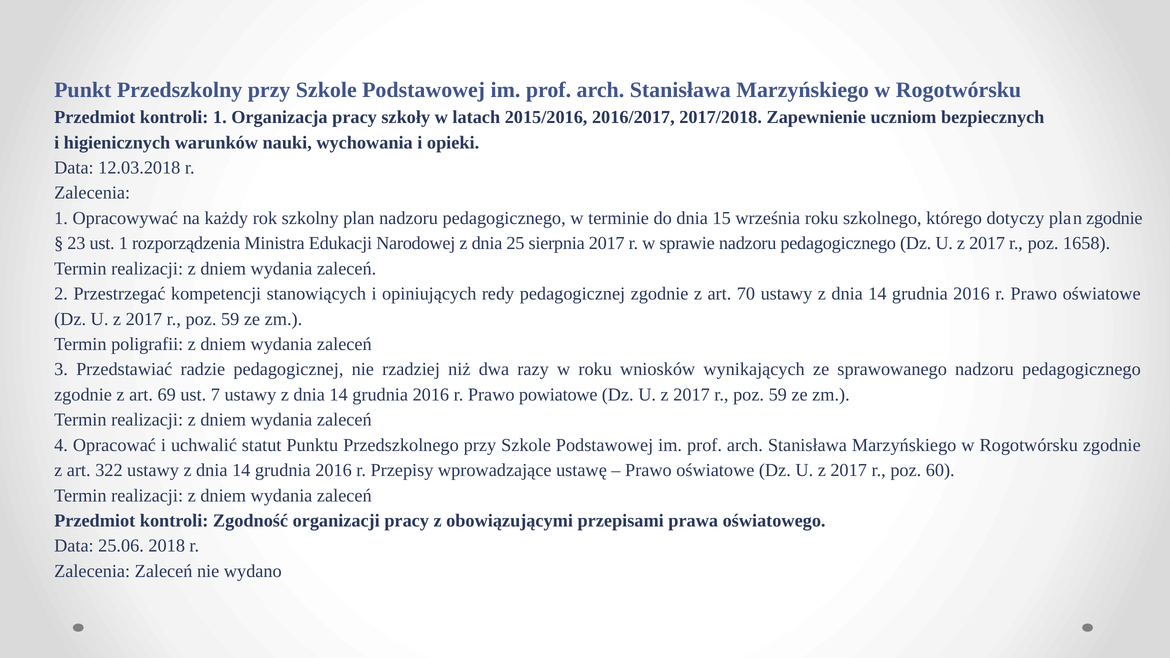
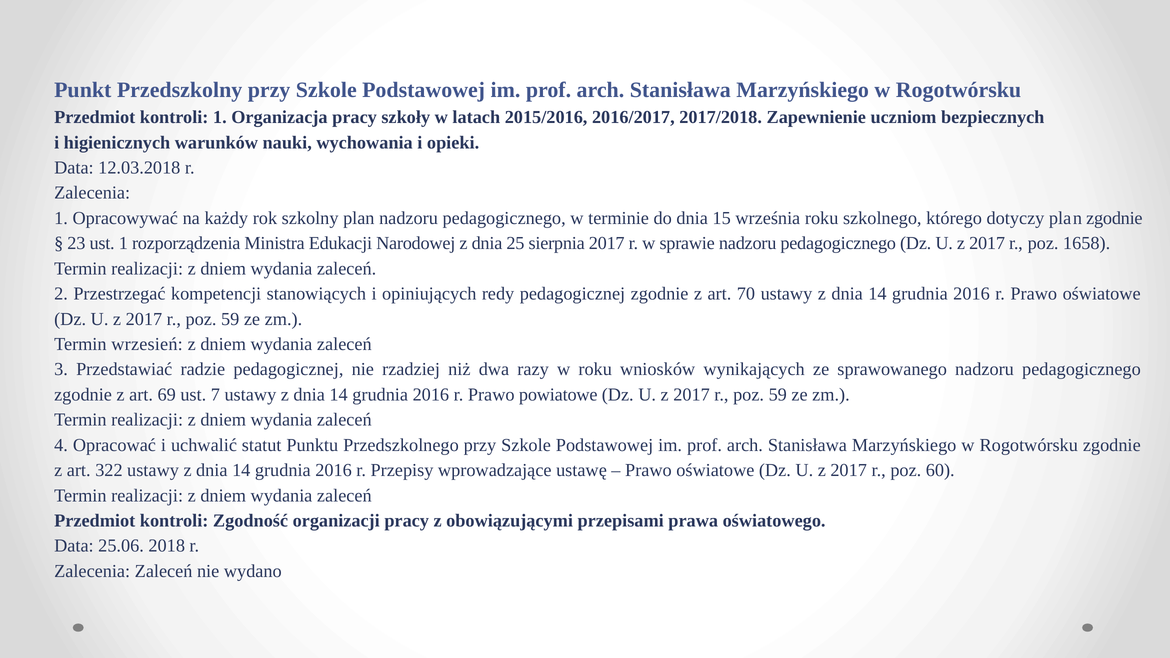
poligrafii: poligrafii -> wrzesień (147, 344)
